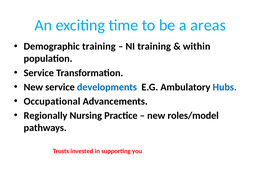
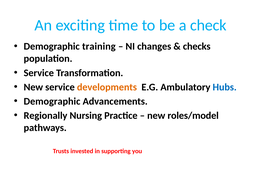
areas: areas -> check (208, 25)
NI training: training -> changes (154, 46)
within: within -> checks (197, 46)
developments colour: blue -> orange (107, 87)
Occupational: Occupational -> Demographic (52, 101)
